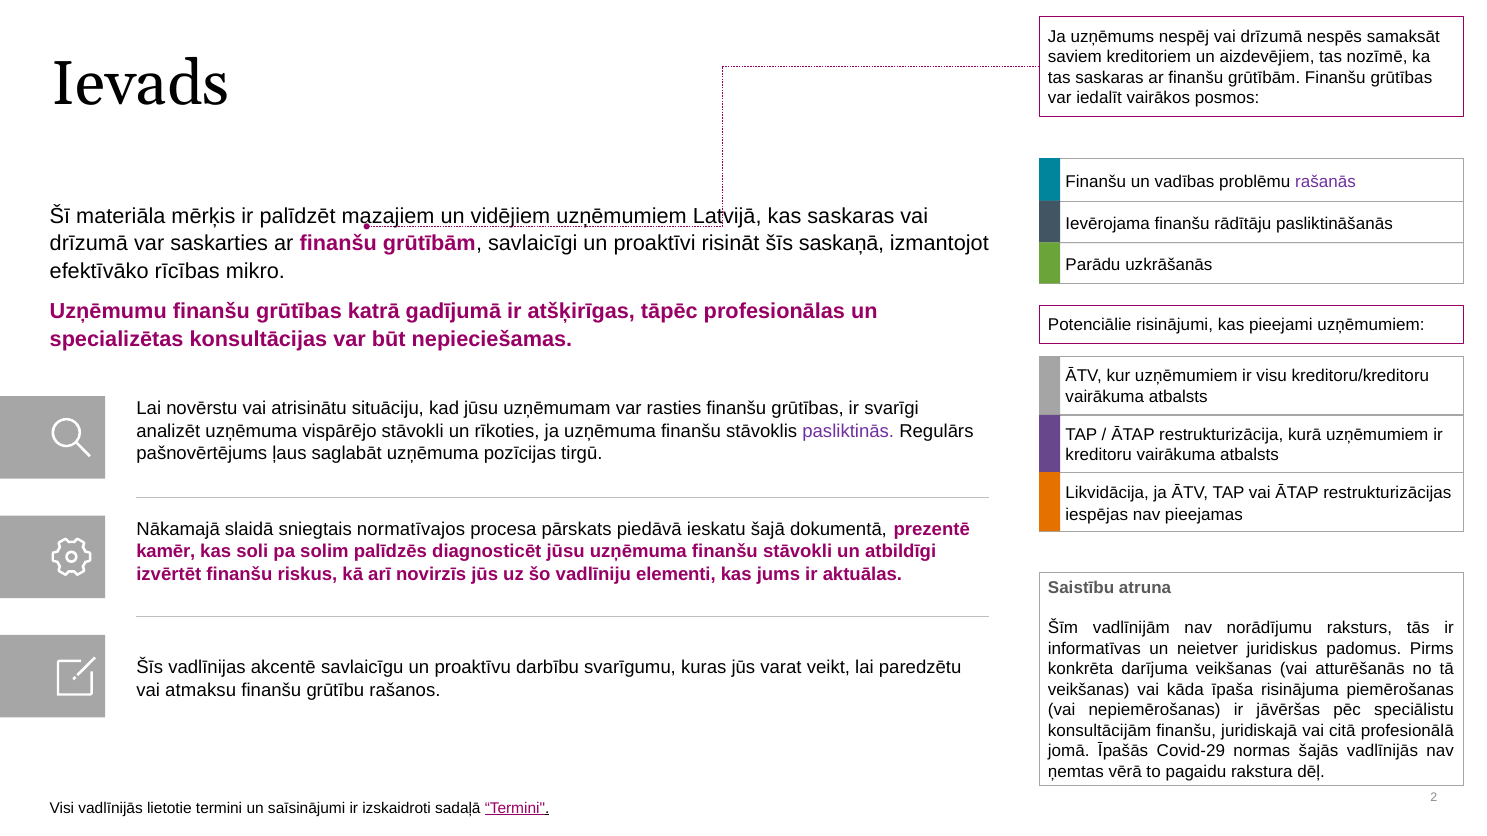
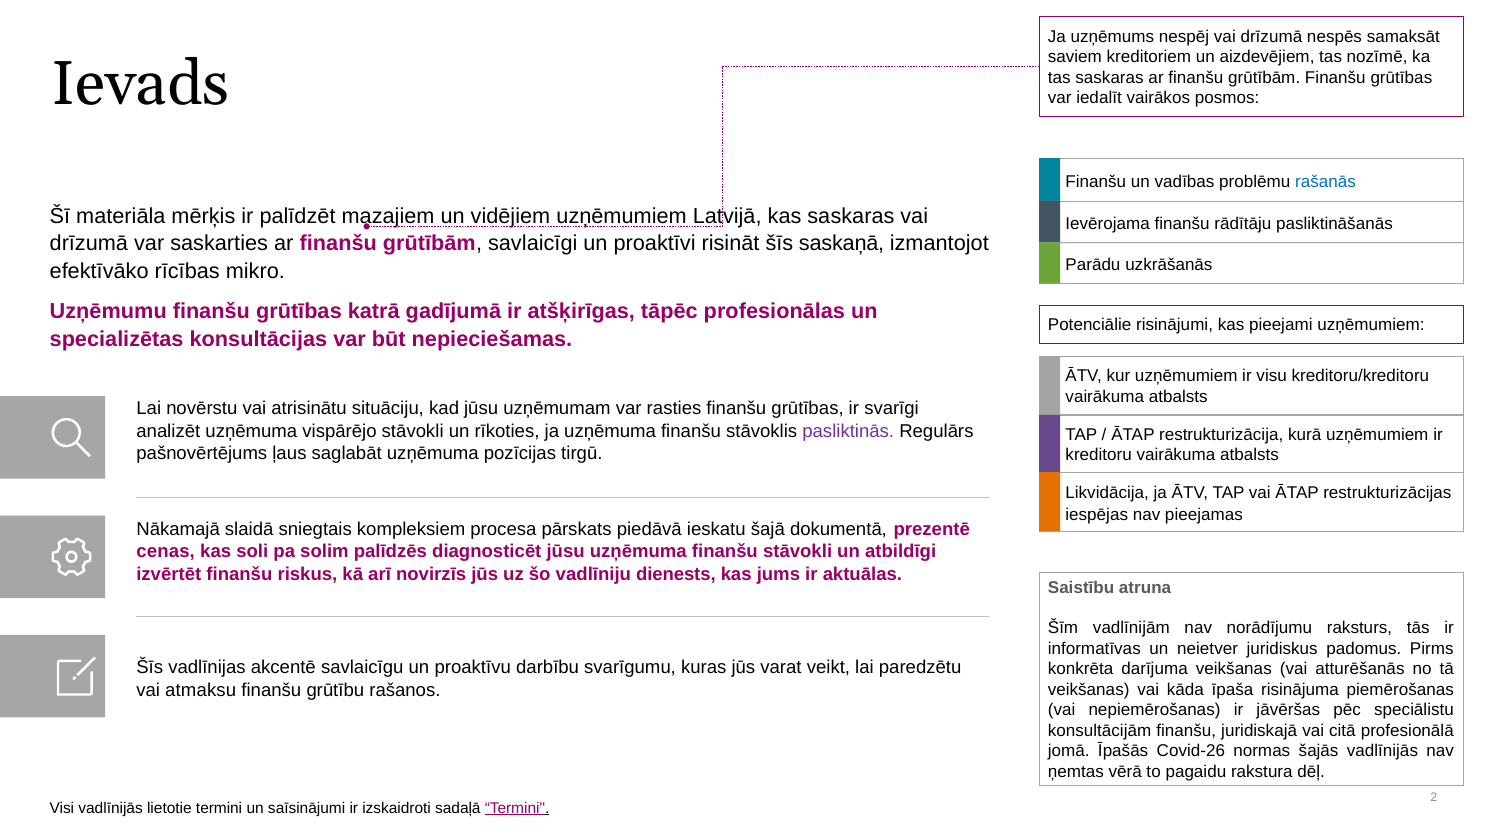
rašanās colour: purple -> blue (1325, 182)
normatīvajos: normatīvajos -> kompleksiem (411, 530)
kamēr: kamēr -> cenas (166, 552)
elementi: elementi -> dienests (676, 574)
Covid-29: Covid-29 -> Covid-26 (1191, 751)
